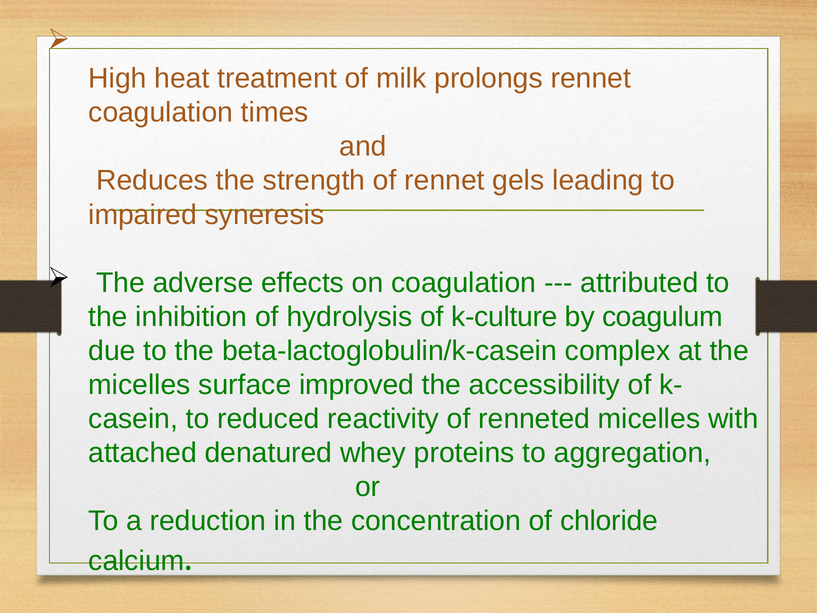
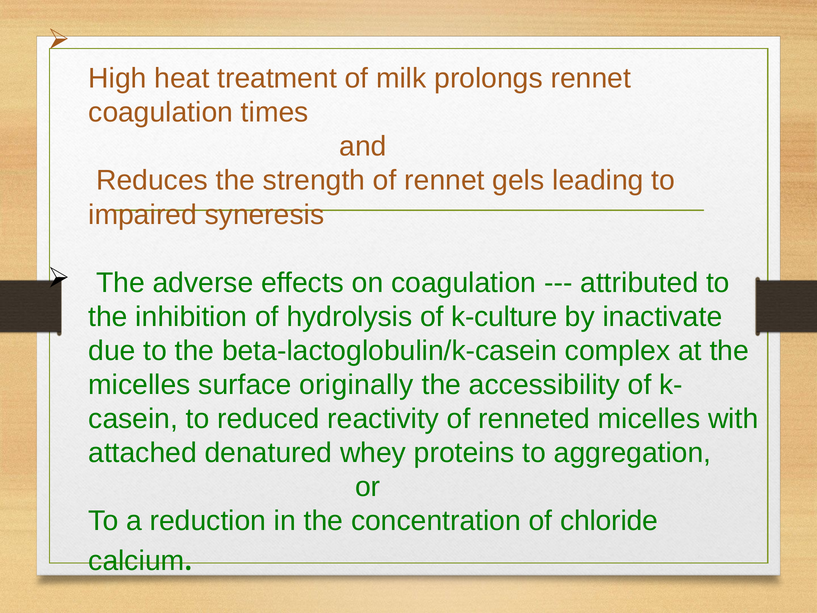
coagulum: coagulum -> inactivate (662, 317)
improved: improved -> originally (356, 385)
